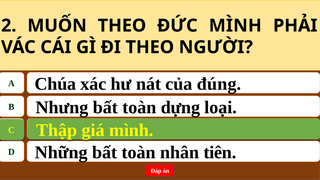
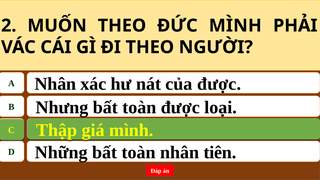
A Chúa: Chúa -> Nhân (55, 84)
của đúng: đúng -> được (219, 84)
toàn dựng: dựng -> được (180, 108)
